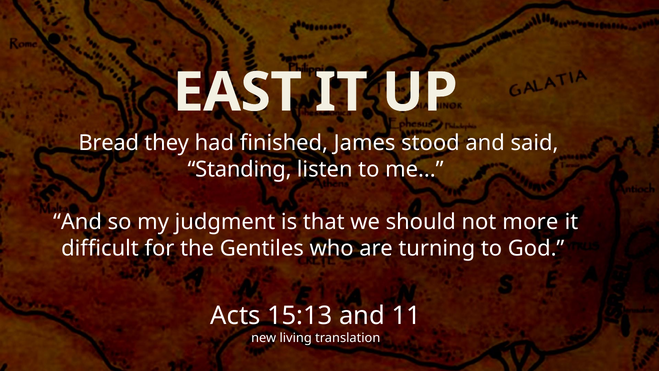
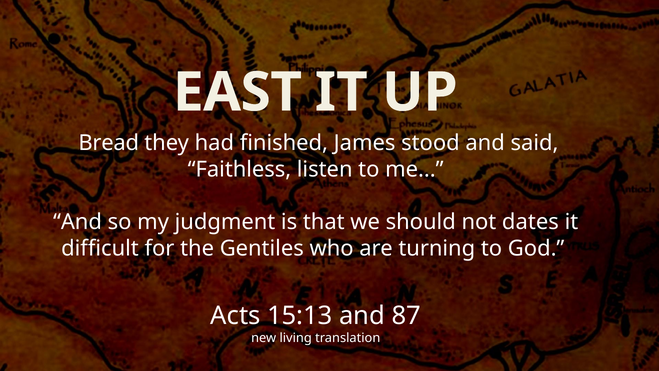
Standing: Standing -> Faithless (239, 169)
more: more -> dates (530, 222)
11: 11 -> 87 (406, 316)
